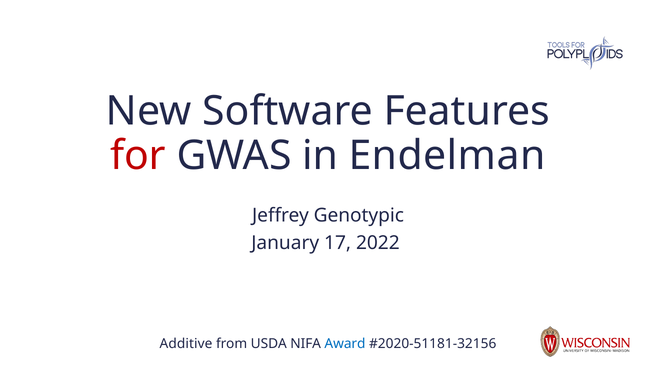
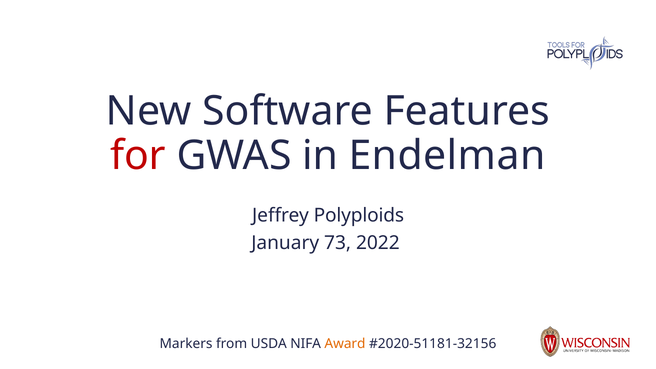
Genotypic: Genotypic -> Polyploids (359, 215)
17: 17 -> 73 (338, 243)
Additive: Additive -> Markers (186, 344)
Award colour: blue -> orange (345, 344)
